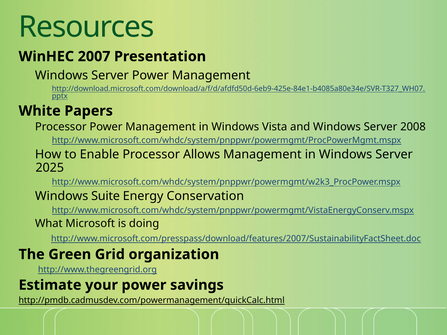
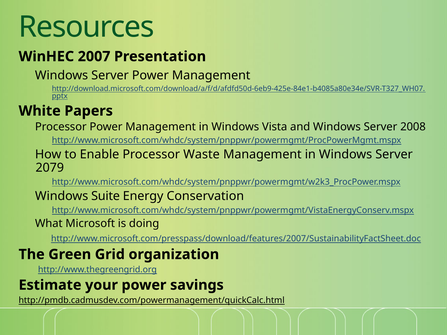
Allows: Allows -> Waste (202, 155)
2025: 2025 -> 2079 (50, 168)
